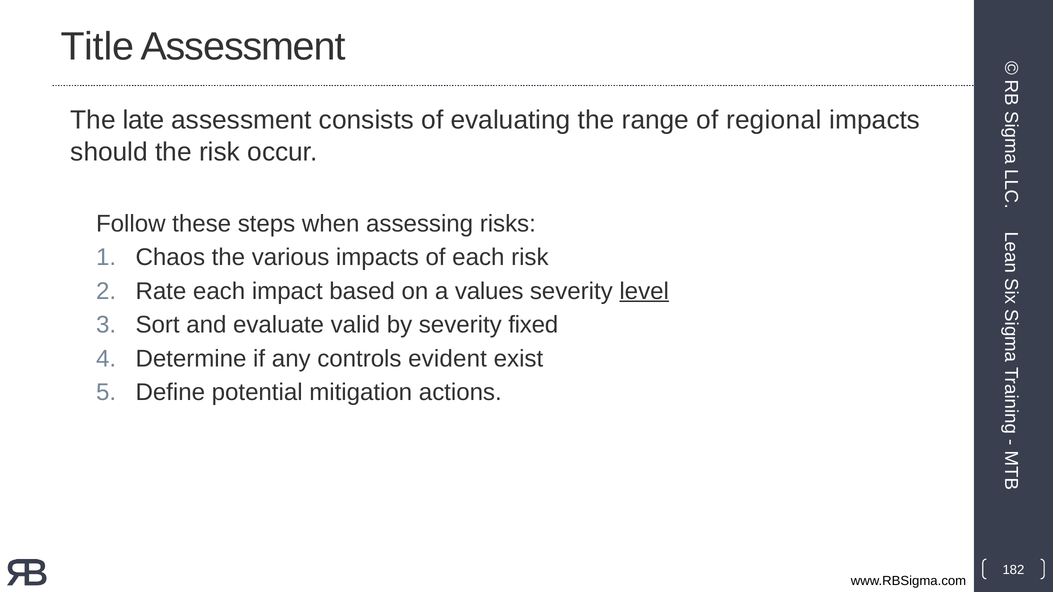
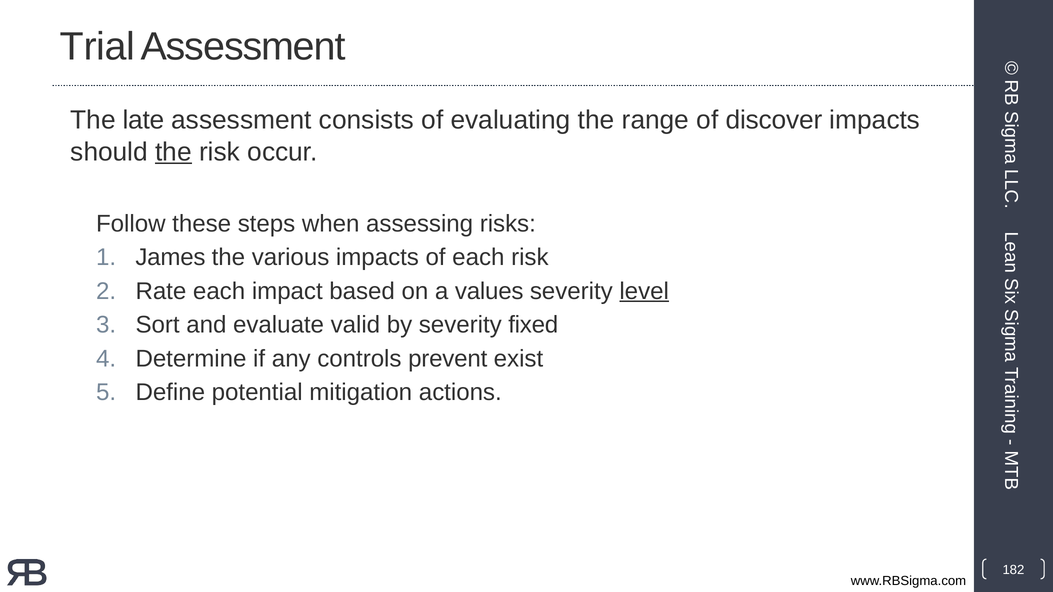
Title: Title -> Trial (97, 47)
regional: regional -> discover (774, 120)
the underline: none -> present (173, 152)
Chaos: Chaos -> James (170, 257)
evident: evident -> prevent (448, 359)
